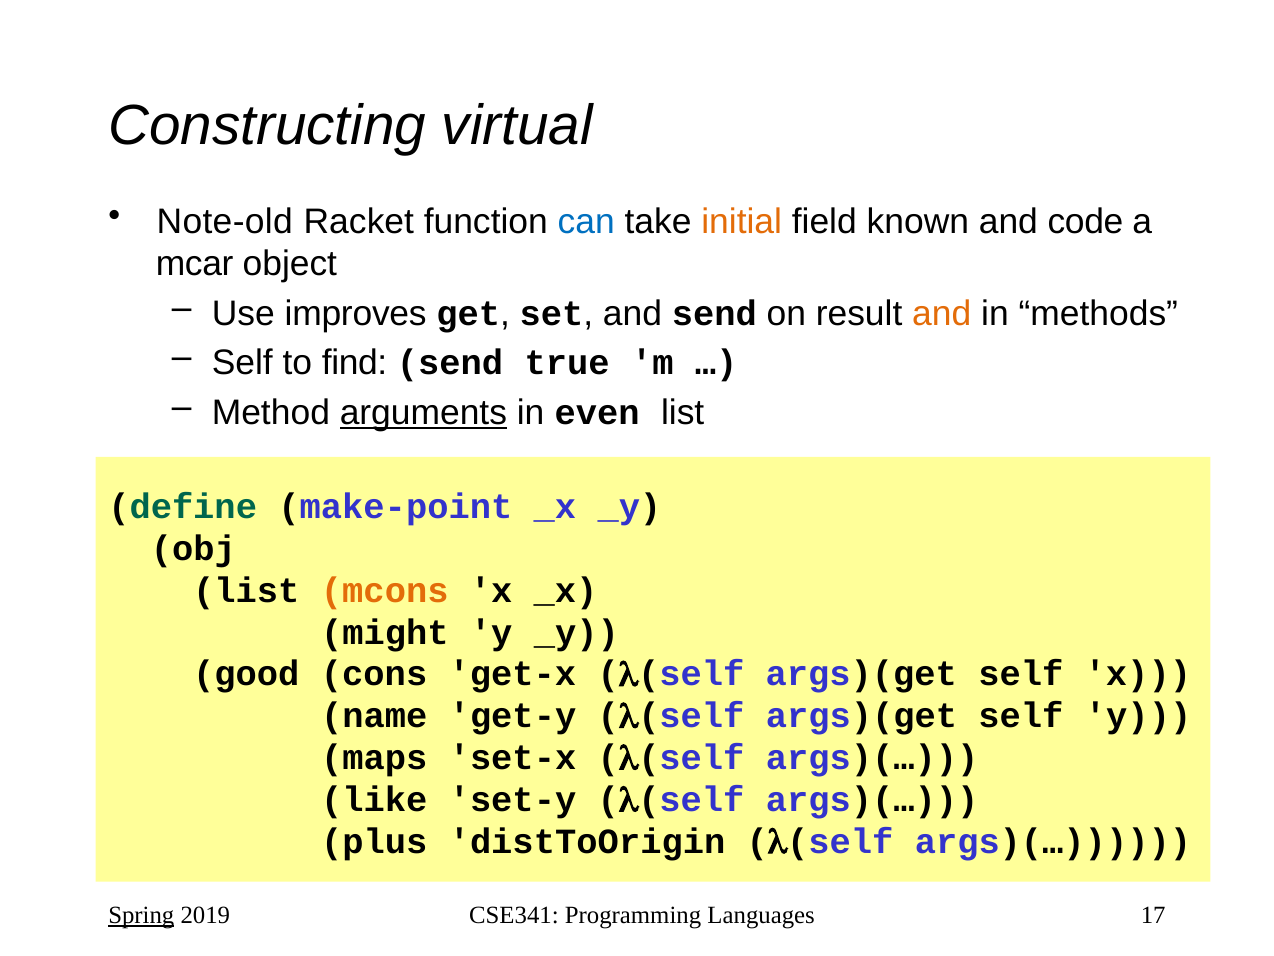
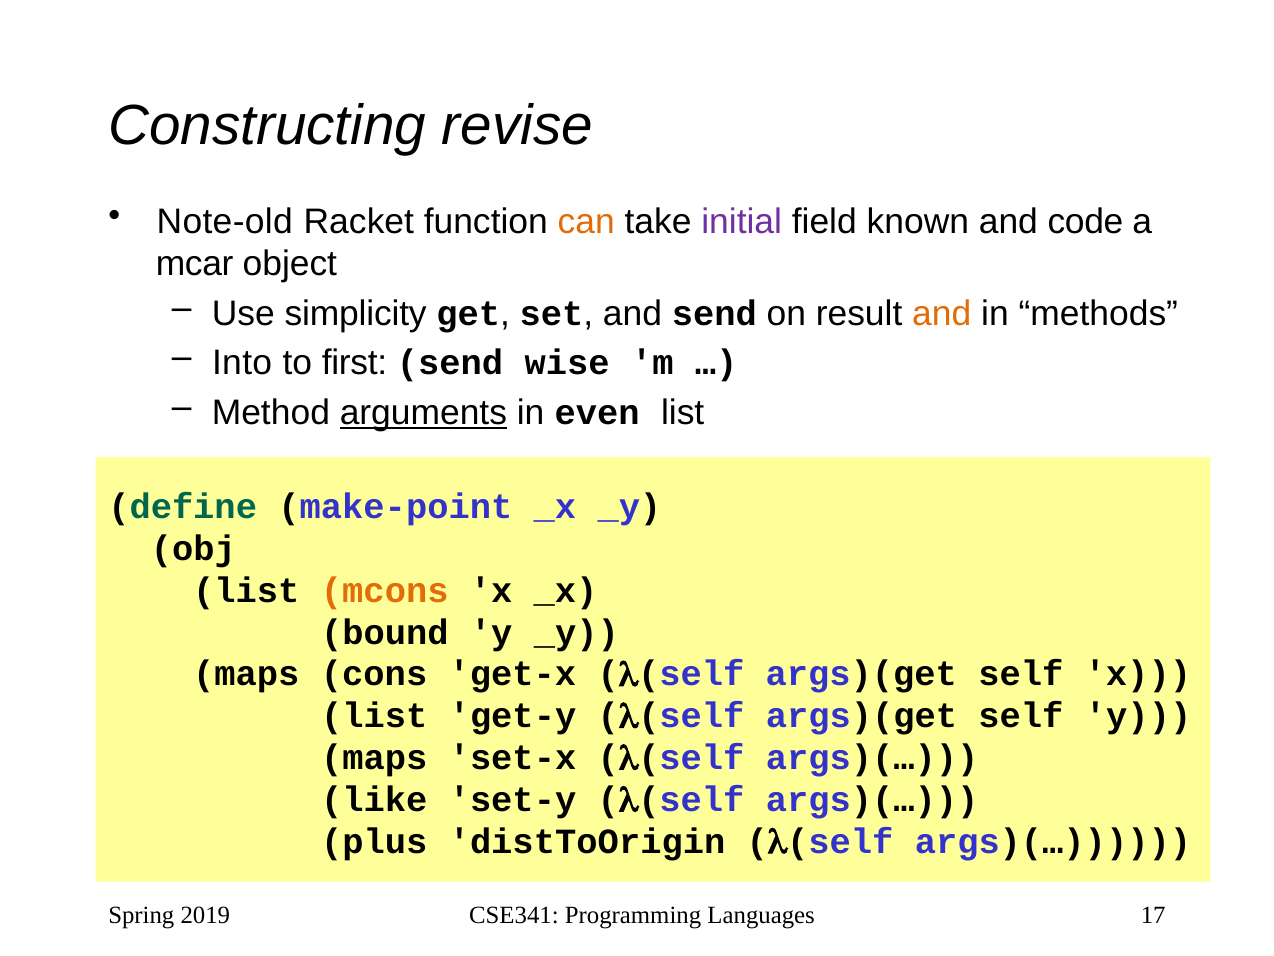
virtual: virtual -> revise (517, 126)
can colour: blue -> orange (586, 221)
initial colour: orange -> purple (742, 221)
improves: improves -> simplicity (356, 313)
Self: Self -> Into (242, 363)
find: find -> first (355, 363)
true: true -> wise (567, 363)
might: might -> bound (385, 632)
good: good -> maps (246, 674)
name: name -> list (374, 716)
Spring underline: present -> none (141, 915)
